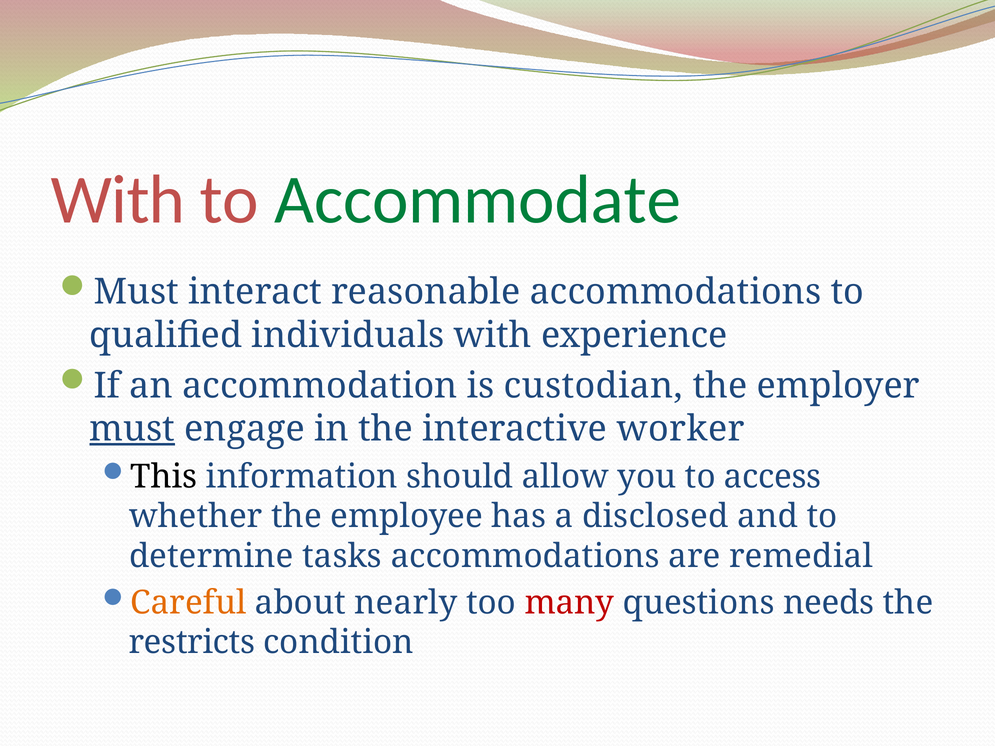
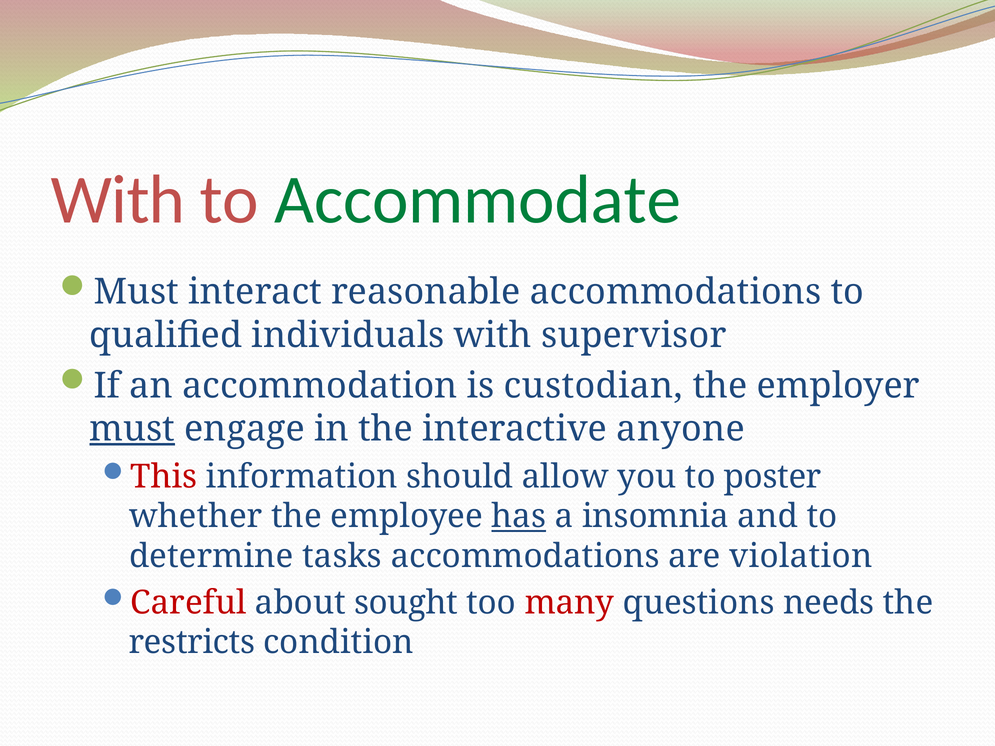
experience: experience -> supervisor (634, 335)
worker: worker -> anyone (681, 429)
This colour: black -> red (164, 477)
access: access -> poster (773, 477)
has underline: none -> present (519, 517)
disclosed: disclosed -> insomnia (656, 517)
remedial: remedial -> violation (801, 557)
Careful colour: orange -> red (188, 603)
nearly: nearly -> sought (406, 603)
